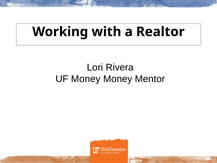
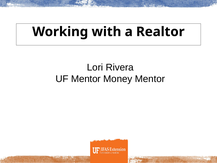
UF Money: Money -> Mentor (86, 79)
